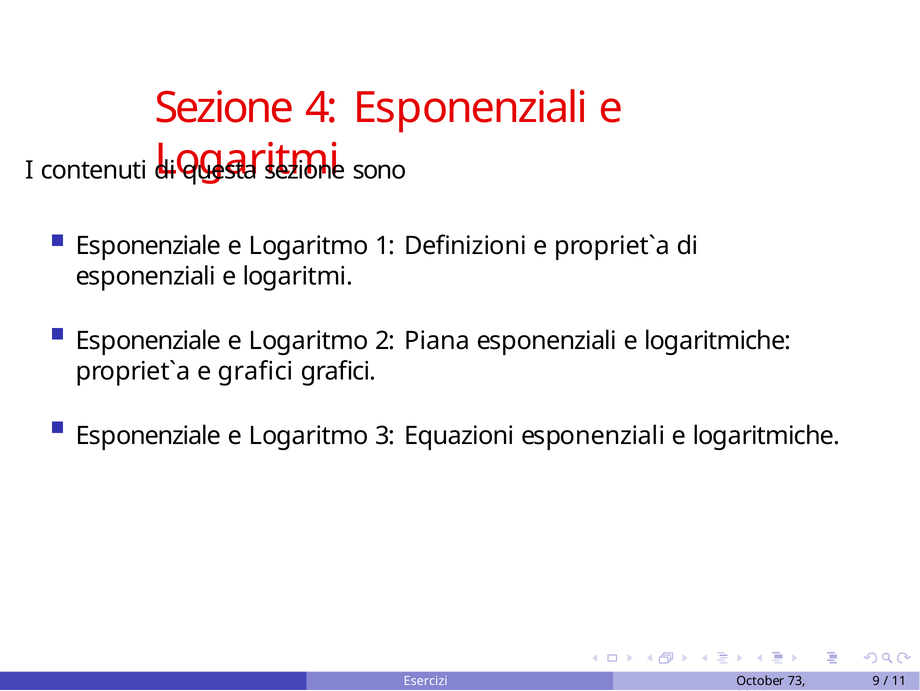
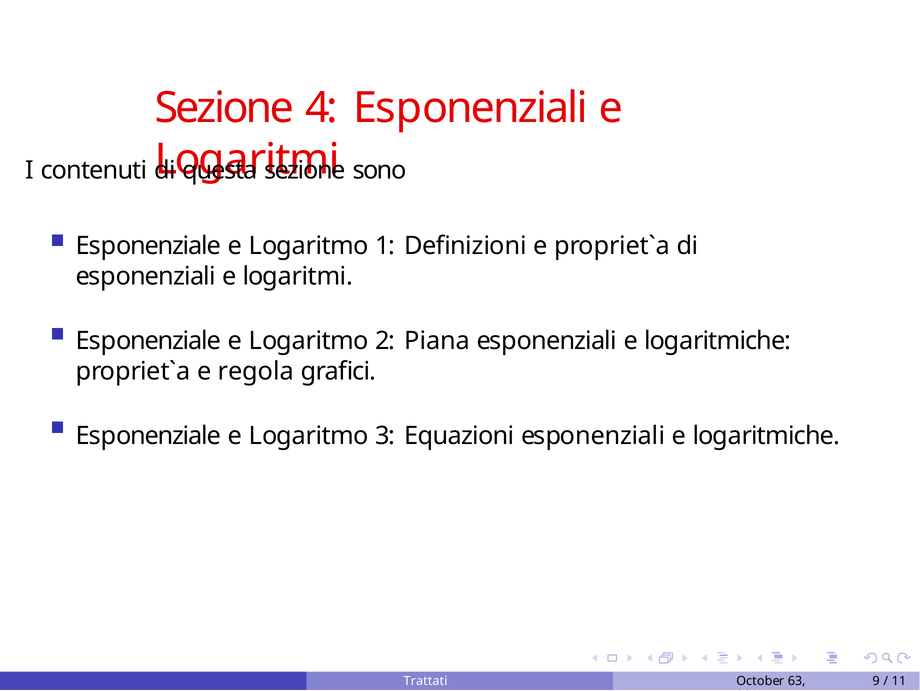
e grafici: grafici -> regola (256, 371)
Esercizi: Esercizi -> Trattati (426, 680)
73: 73 -> 63 (797, 680)
